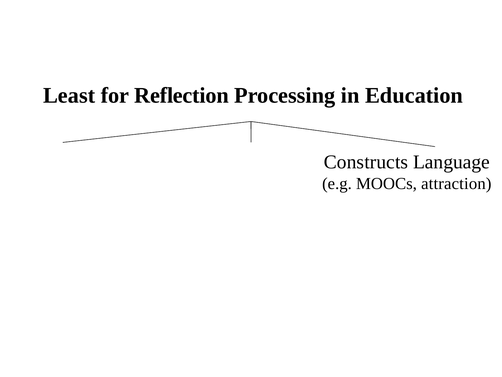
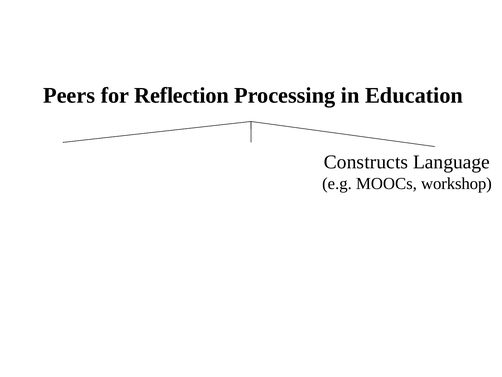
Least: Least -> Peers (69, 95)
attraction: attraction -> workshop (456, 184)
